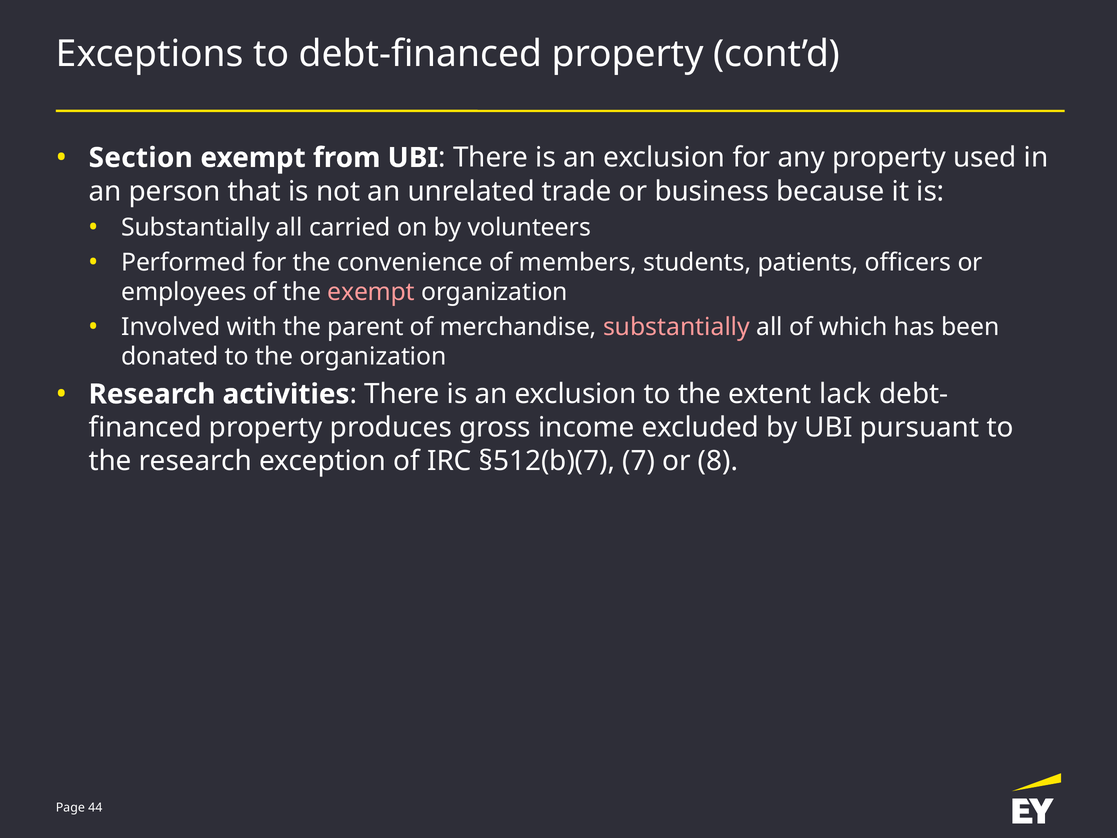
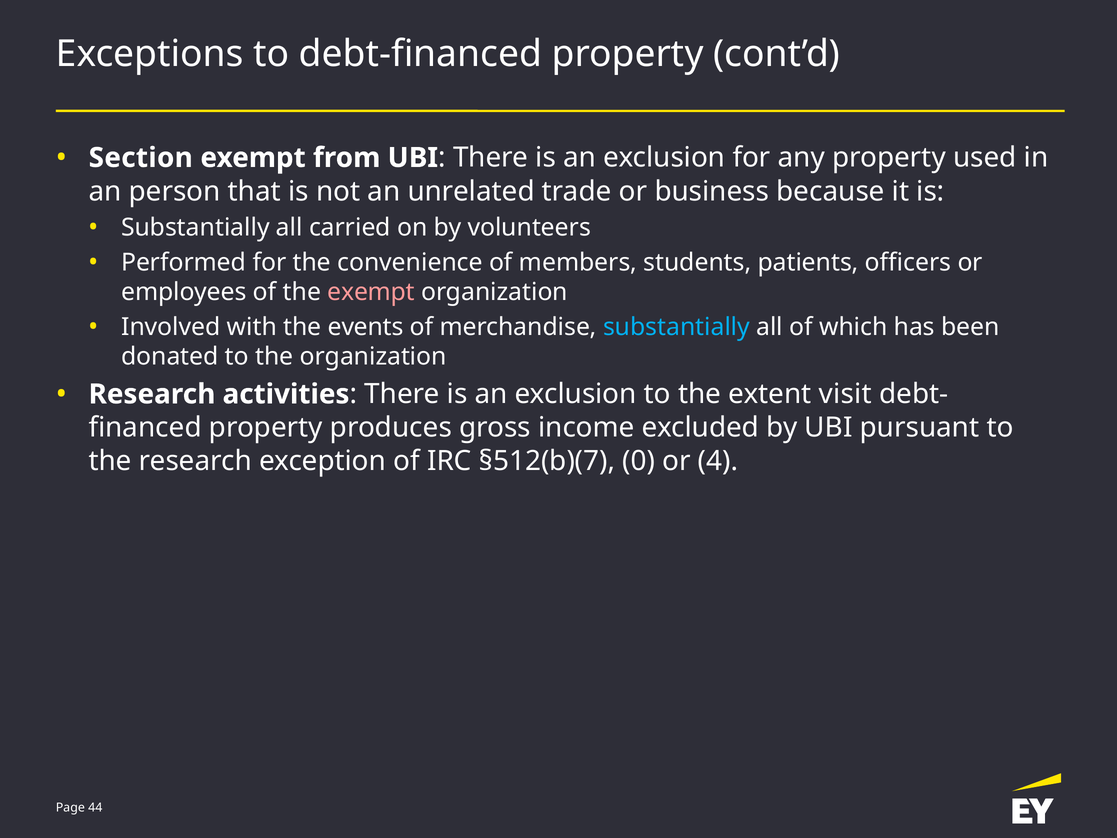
parent: parent -> events (366, 327)
substantially colour: pink -> light blue (676, 327)
lack: lack -> visit (845, 394)
7: 7 -> 0 (639, 461)
8: 8 -> 4 (718, 461)
